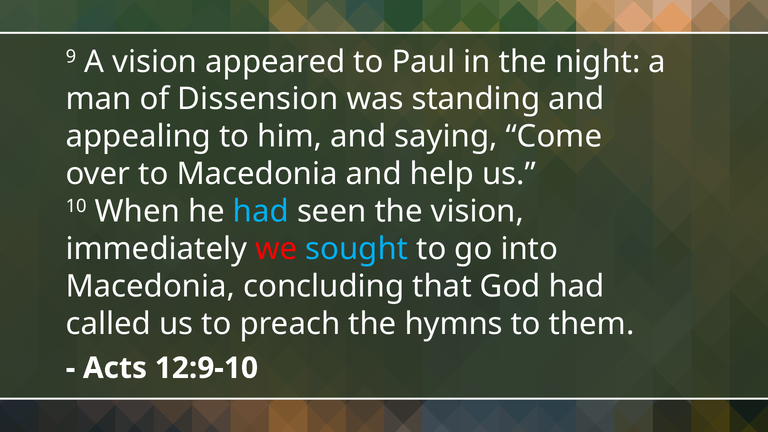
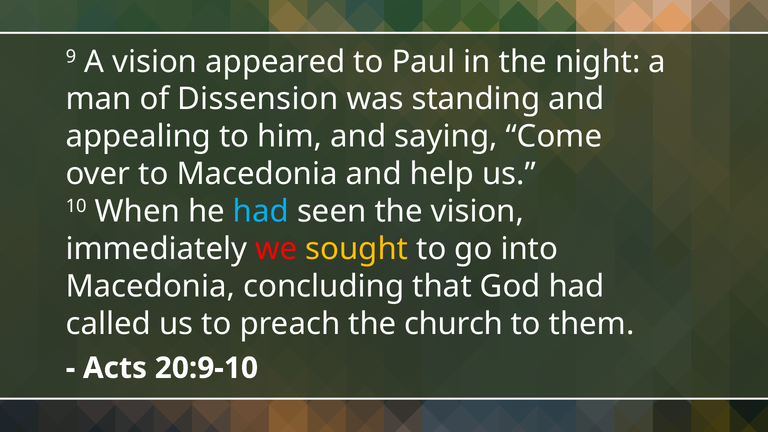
sought colour: light blue -> yellow (357, 249)
hymns: hymns -> church (454, 324)
12:9-10: 12:9-10 -> 20:9-10 (206, 368)
